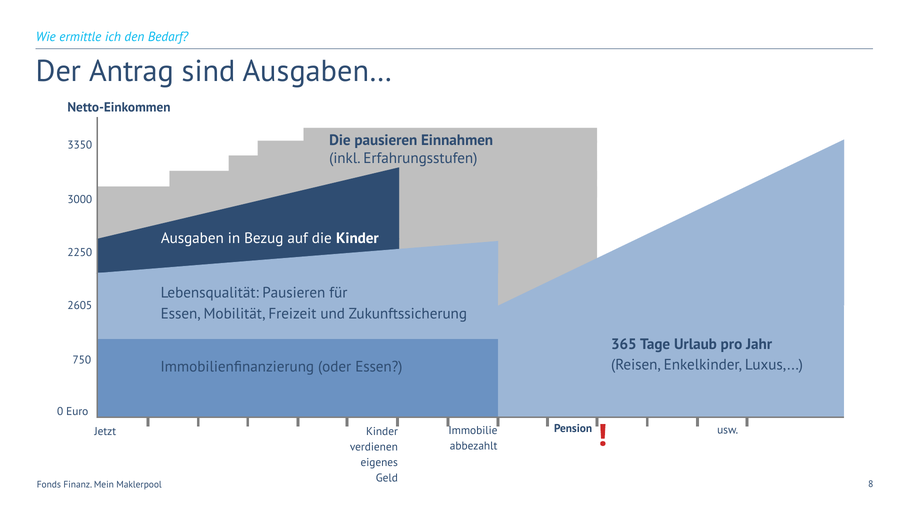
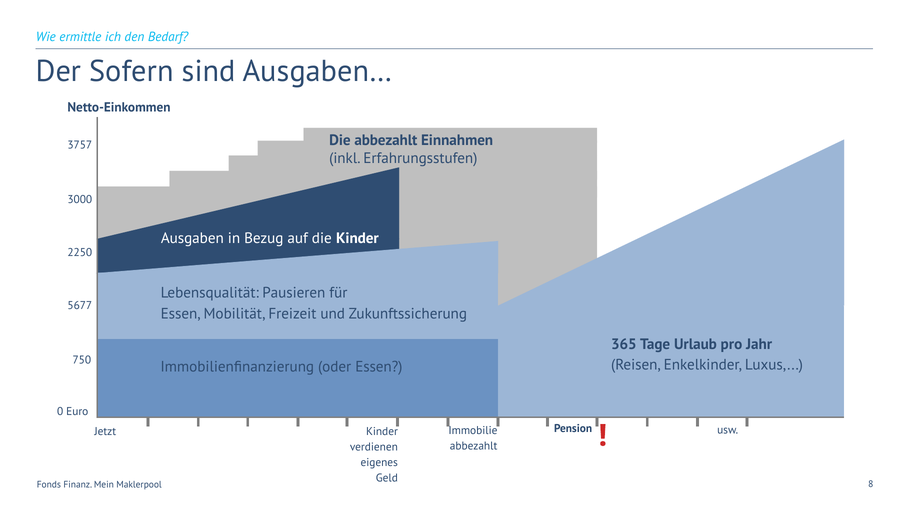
Antrag: Antrag -> Sofern (131, 71)
Die pausieren: pausieren -> abbezahlt (386, 140)
3350: 3350 -> 3757 (80, 145)
2605: 2605 -> 5677 (80, 306)
